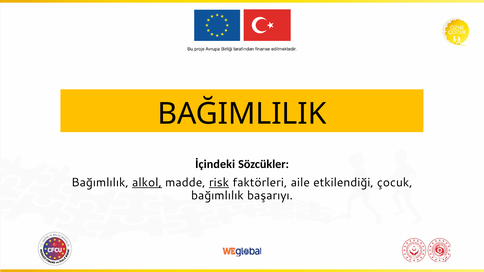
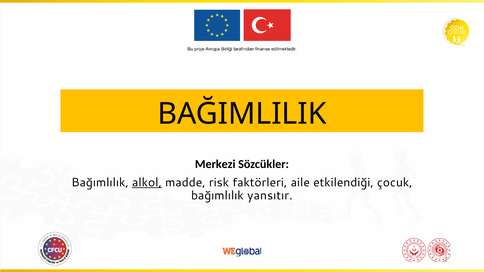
İçindeki: İçindeki -> Merkezi (215, 164)
risk underline: present -> none (219, 183)
başarıyı: başarıyı -> yansıtır (270, 196)
